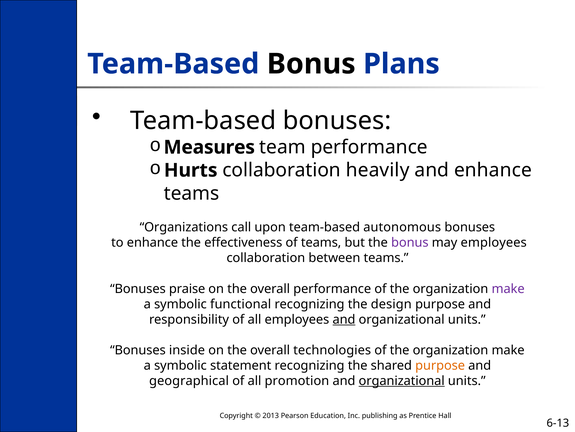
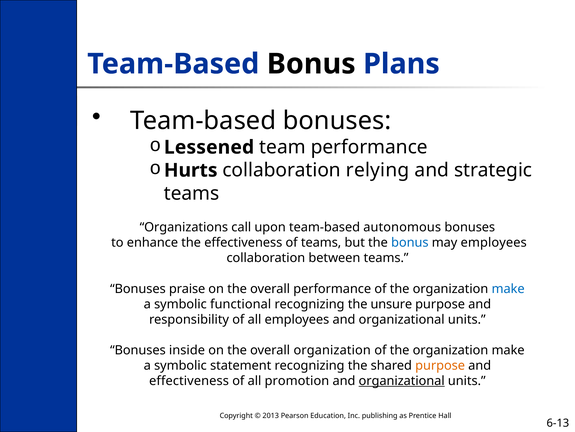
Measures: Measures -> Lessened (209, 147)
heavily: heavily -> relying (378, 170)
and enhance: enhance -> strategic (493, 170)
bonus colour: purple -> blue (410, 242)
make colour: purple -> blue (508, 288)
design: design -> unsure (391, 304)
and underline: present -> none (344, 319)
overall technologies: technologies -> organization (332, 350)
geographical: geographical -> effectiveness (189, 380)
